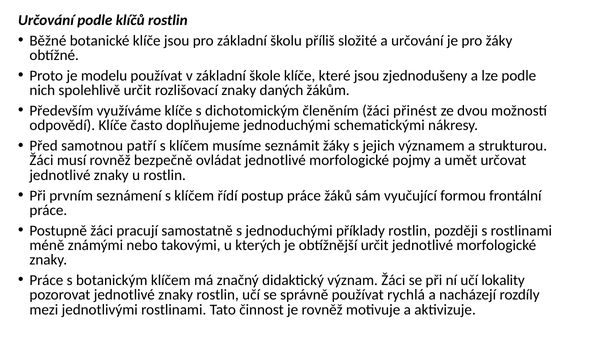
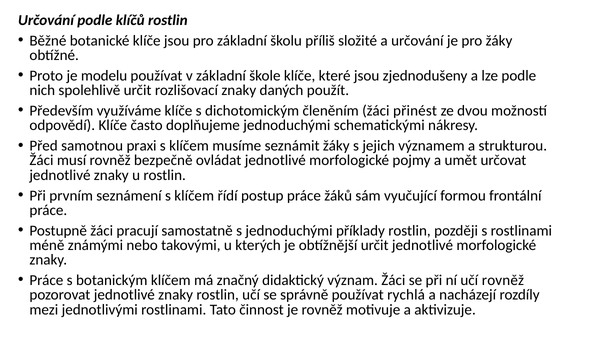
žákům: žákům -> použít (328, 90)
patří: patří -> praxi (142, 146)
učí lokality: lokality -> rovněž (503, 280)
